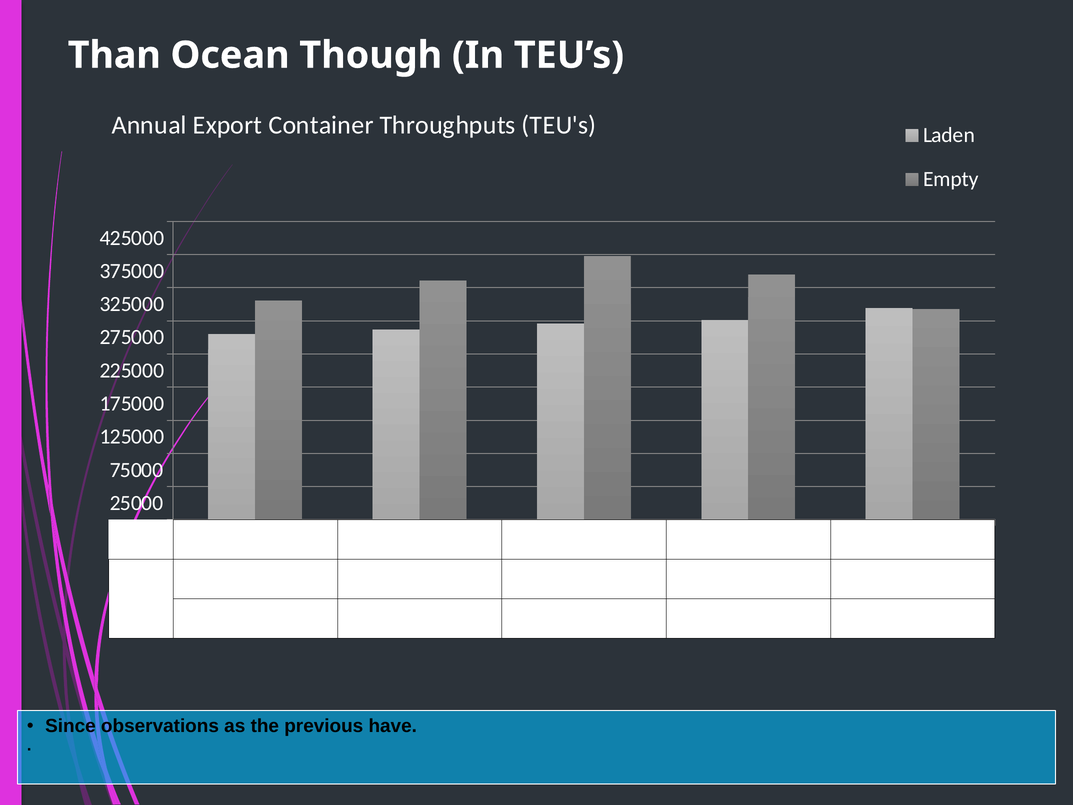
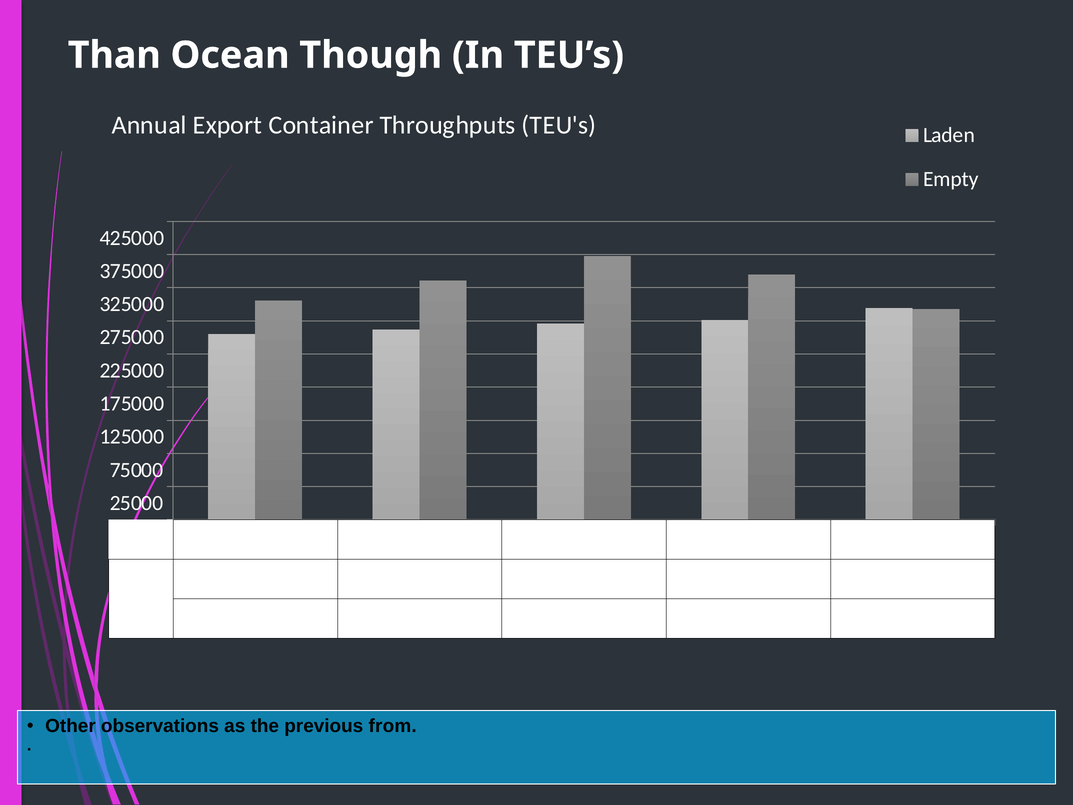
Since: Since -> Other (70, 726)
have: have -> from (393, 726)
